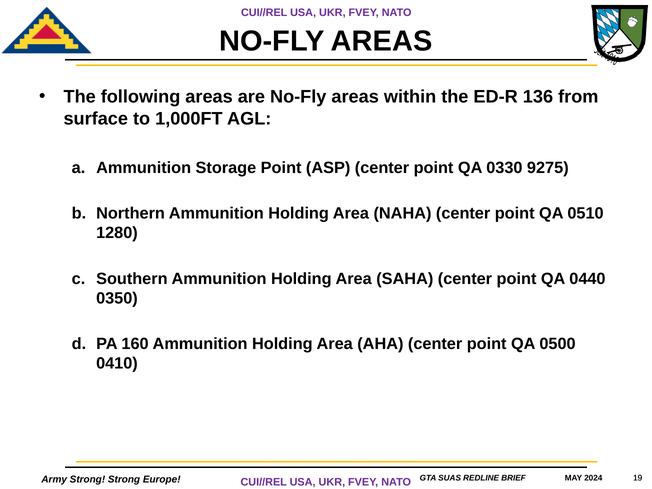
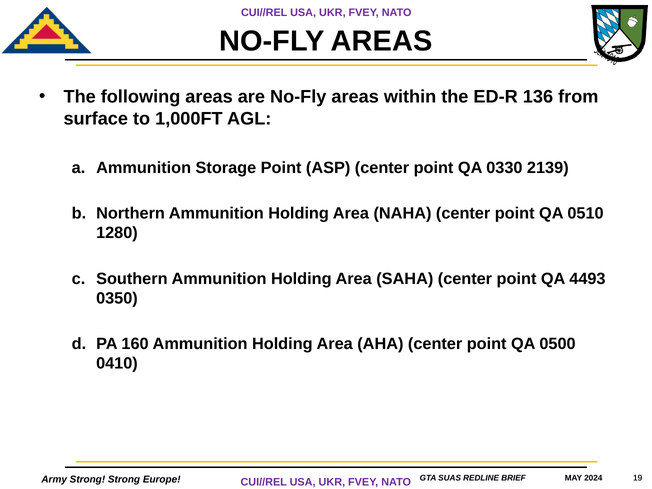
9275: 9275 -> 2139 (548, 168)
0440: 0440 -> 4493 (587, 279)
